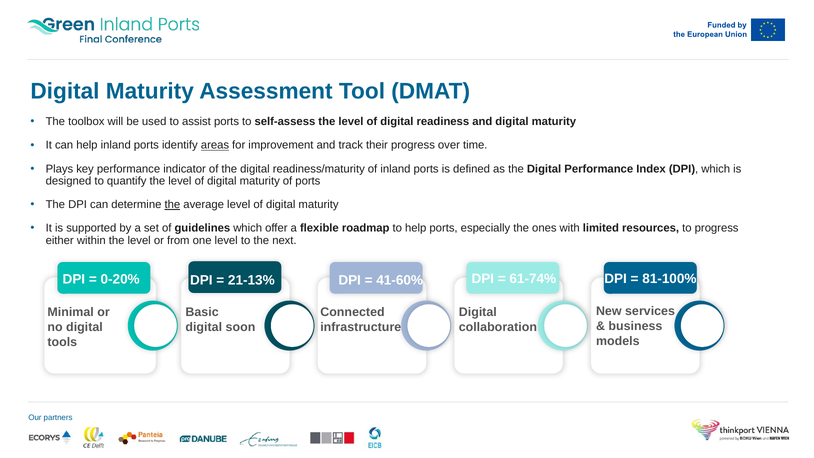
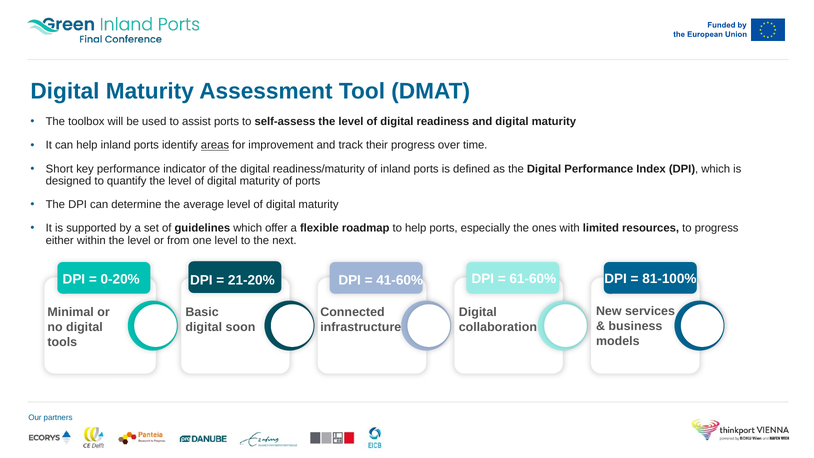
Plays: Plays -> Short (59, 169)
the underline: present -> none (172, 205)
61-74%: 61-74% -> 61-60% (533, 279)
21-13%: 21-13% -> 21-20% (251, 280)
